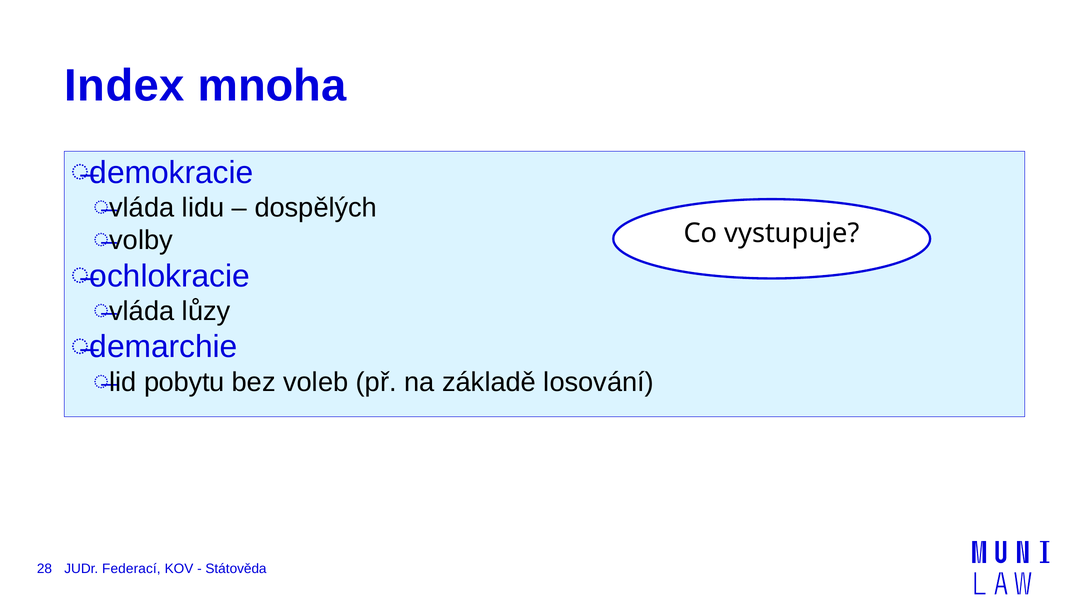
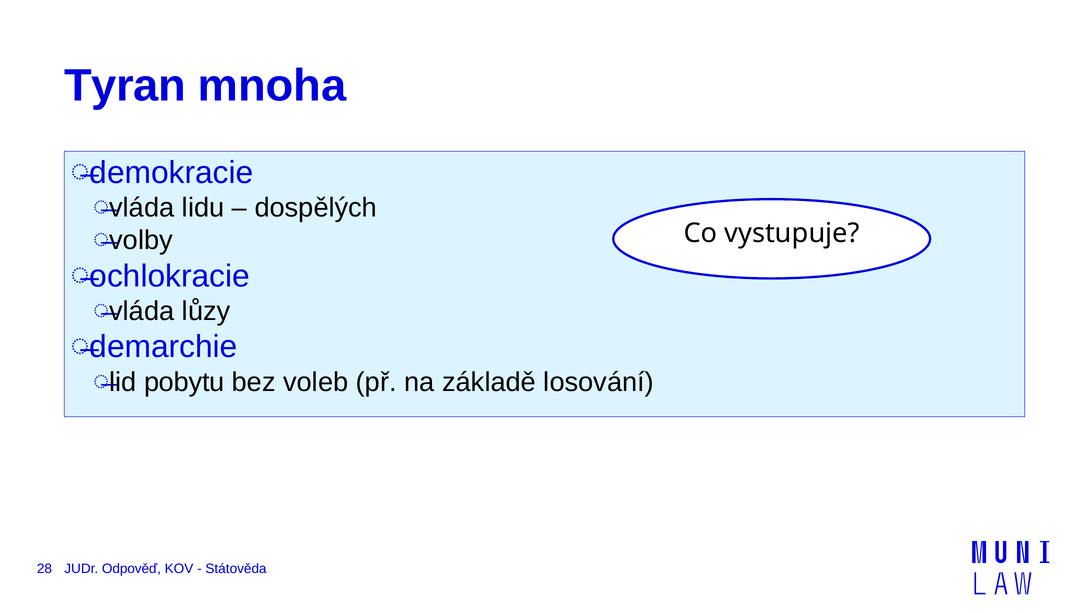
Index: Index -> Tyran (125, 86)
Federací: Federací -> Odpověď (131, 568)
